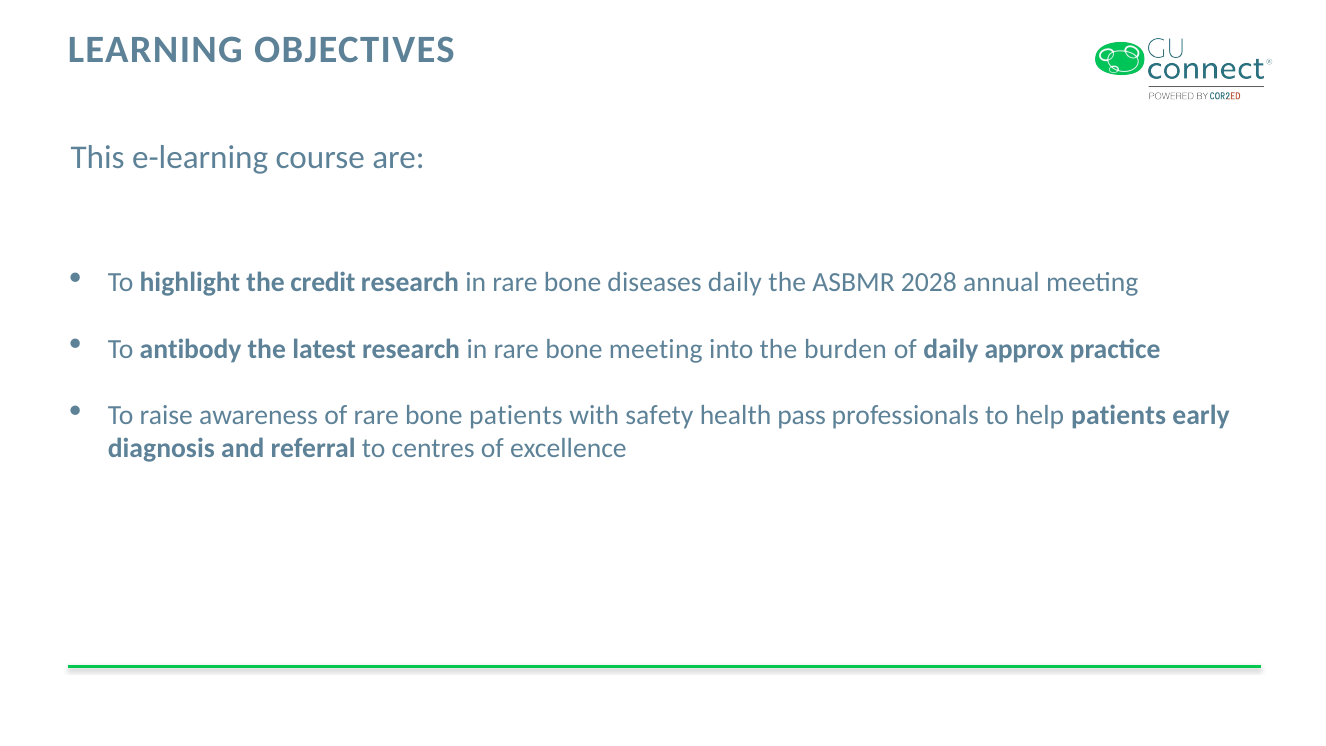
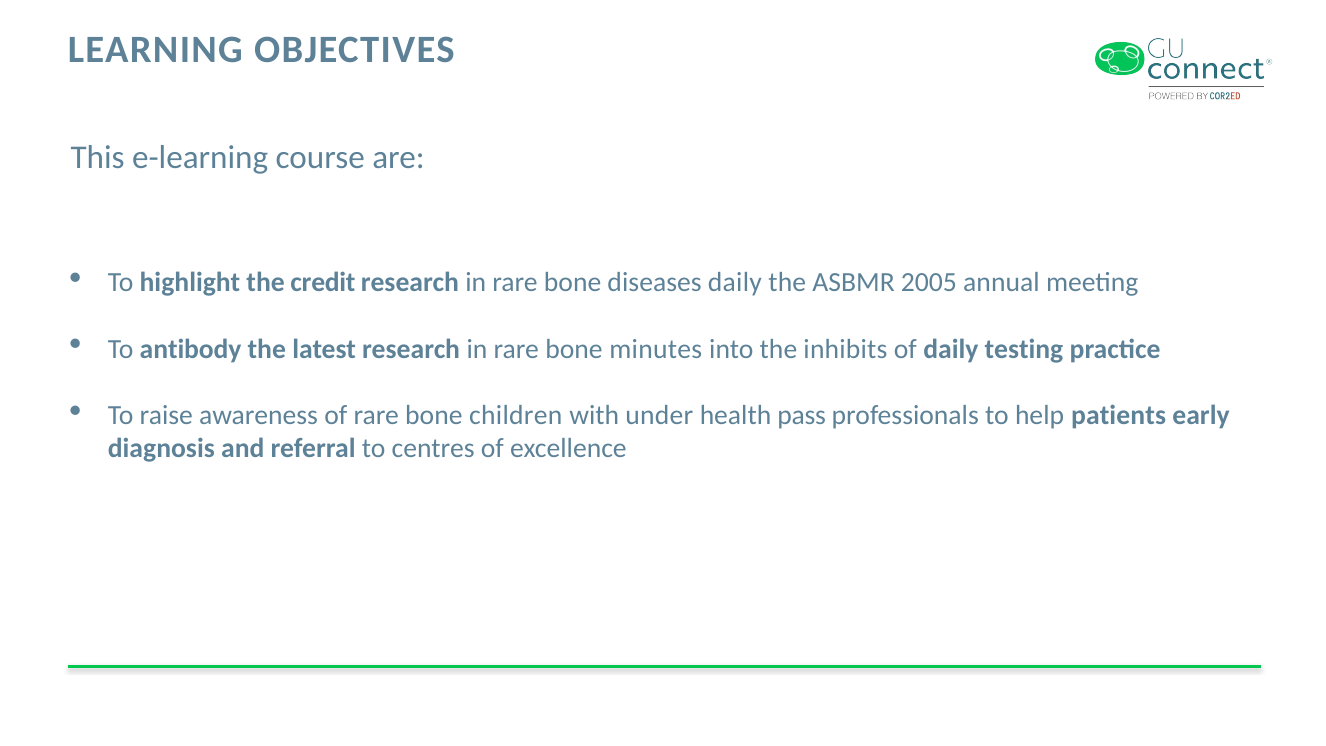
2028: 2028 -> 2005 (929, 283)
bone meeting: meeting -> minutes (656, 349)
burden: burden -> inhibits (845, 349)
approx: approx -> testing (1024, 349)
bone patients: patients -> children (516, 415)
safety: safety -> under (659, 415)
